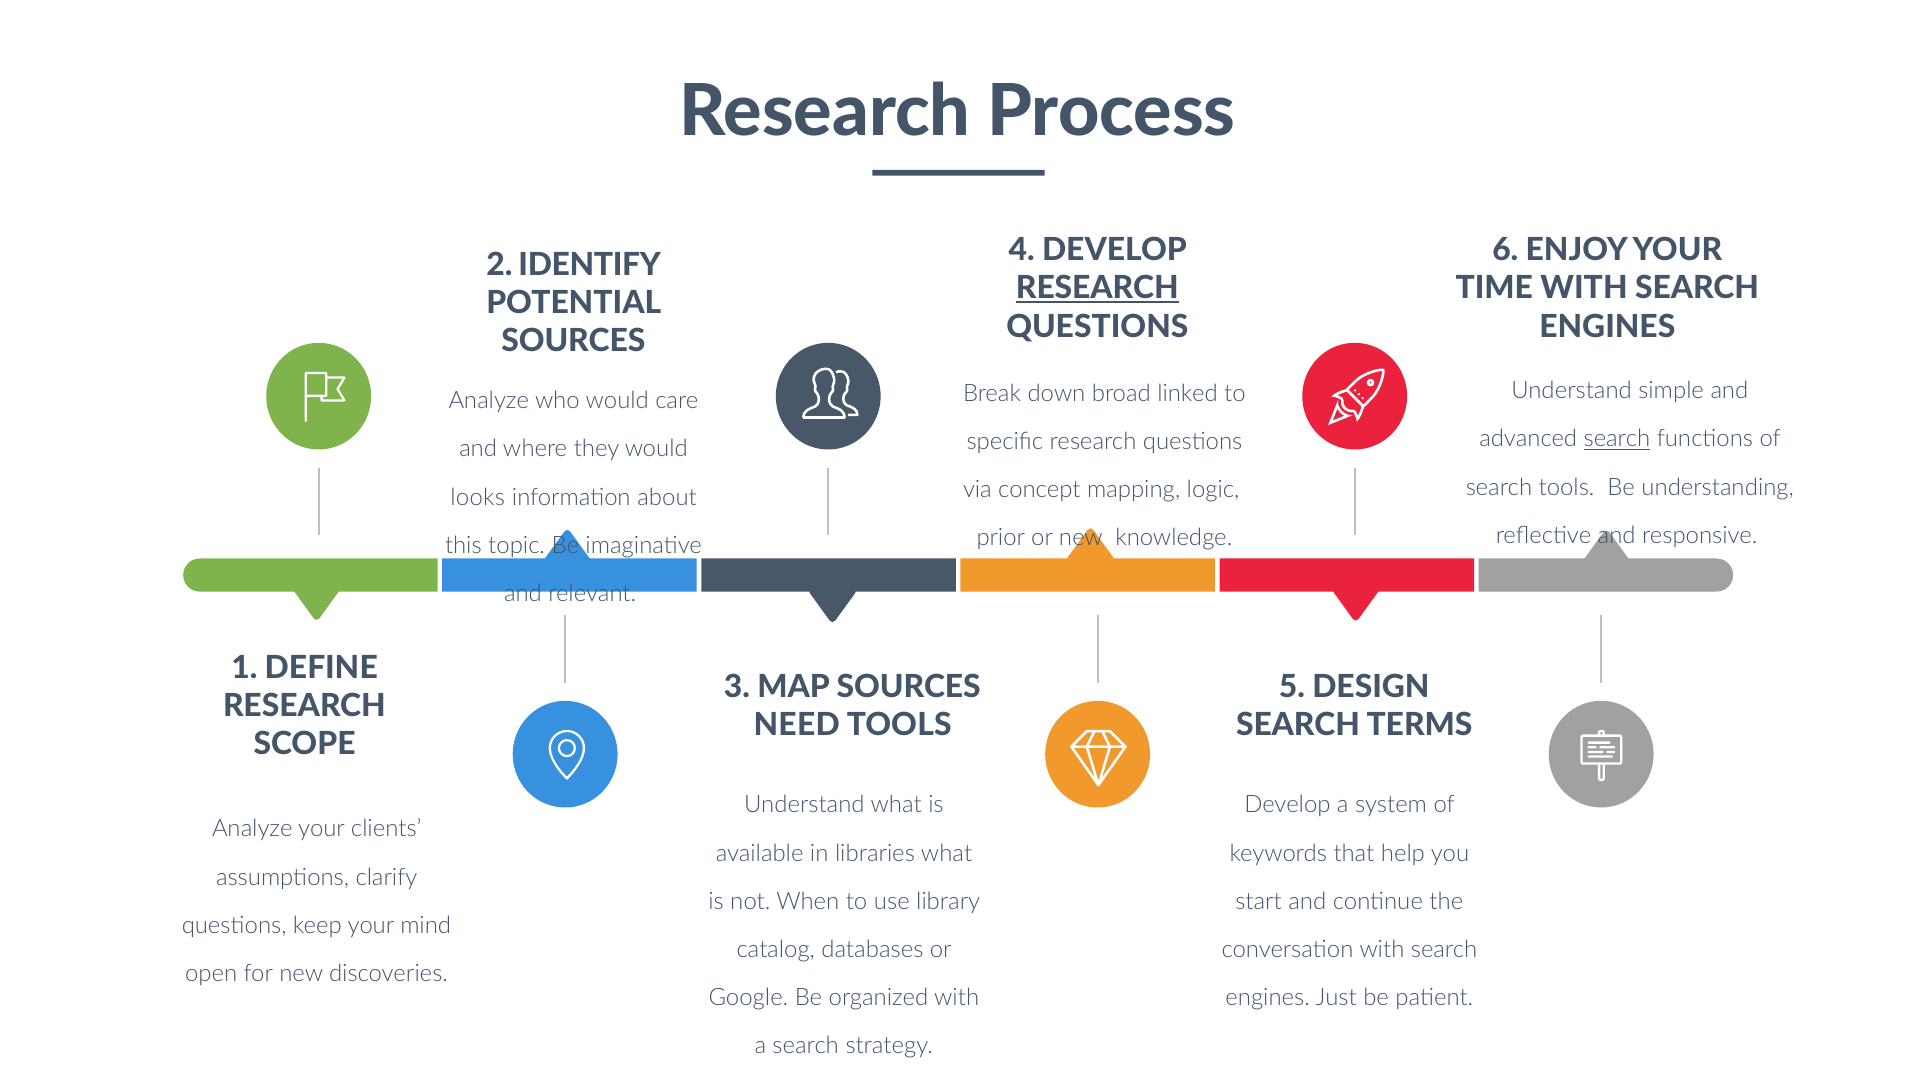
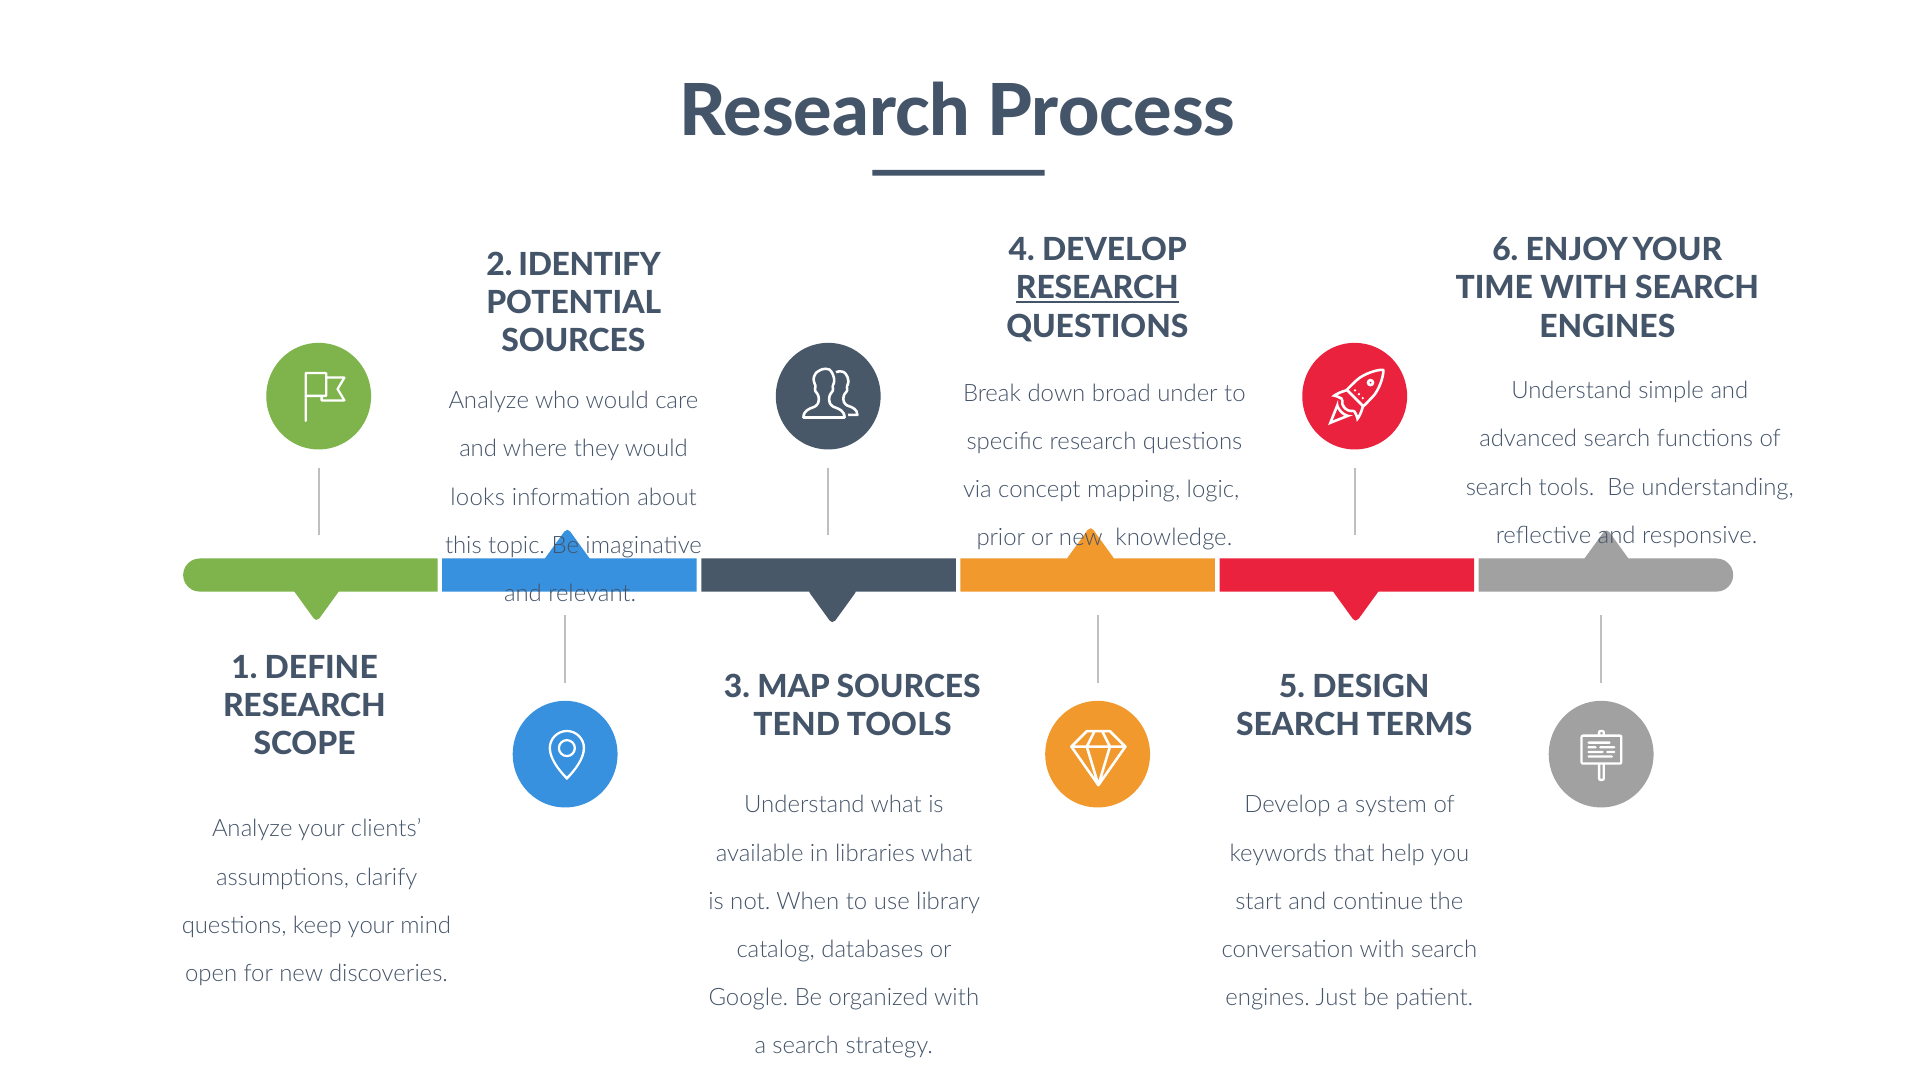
linked: linked -> under (1188, 393)
search underline: present -> none (1617, 439)
NEED: NEED -> TEND (797, 726)
